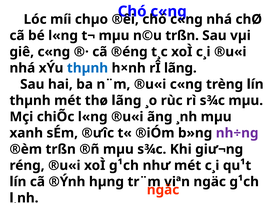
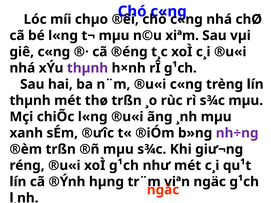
n©u trßn: trßn -> xiªm (182, 36)
thµnh colour: blue -> purple (88, 68)
rÎ lãng: lãng -> g¹ch (180, 68)
thø lãng: lãng -> trßn (127, 101)
